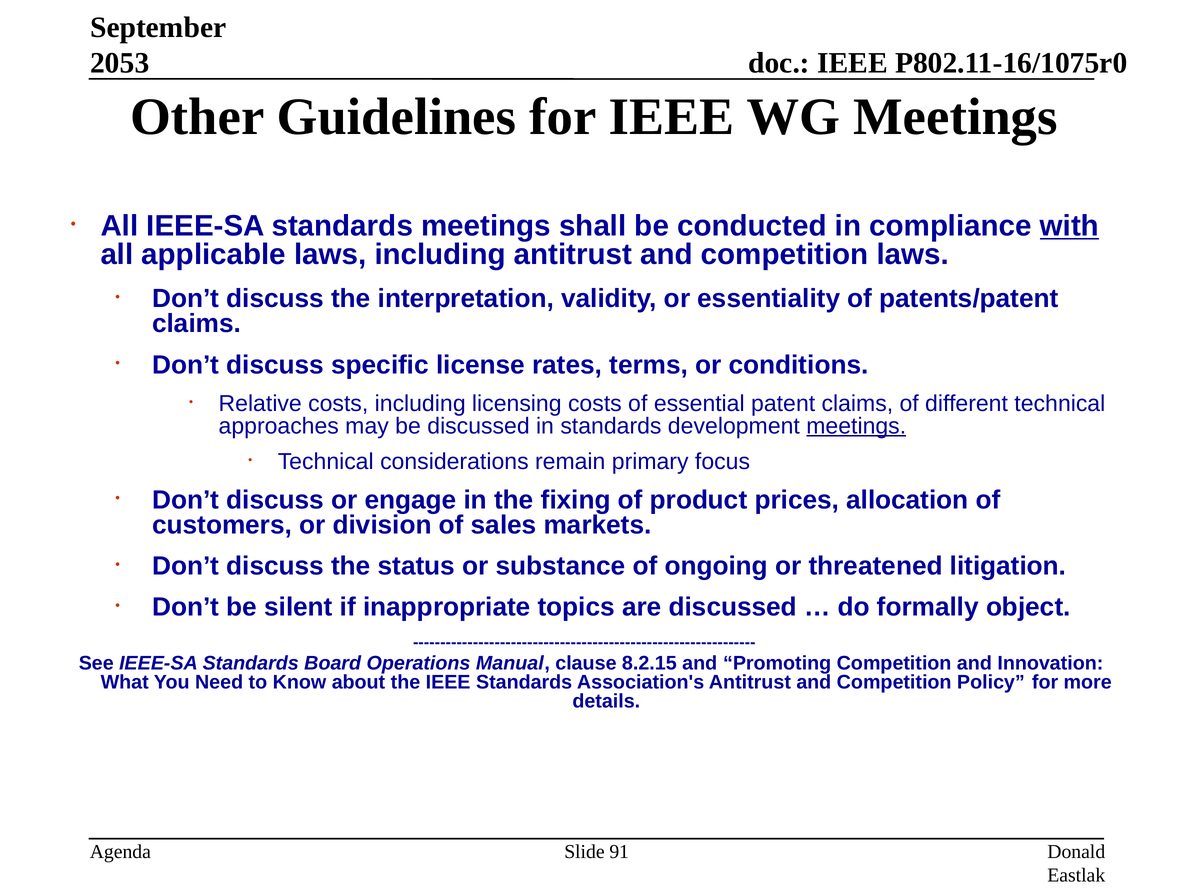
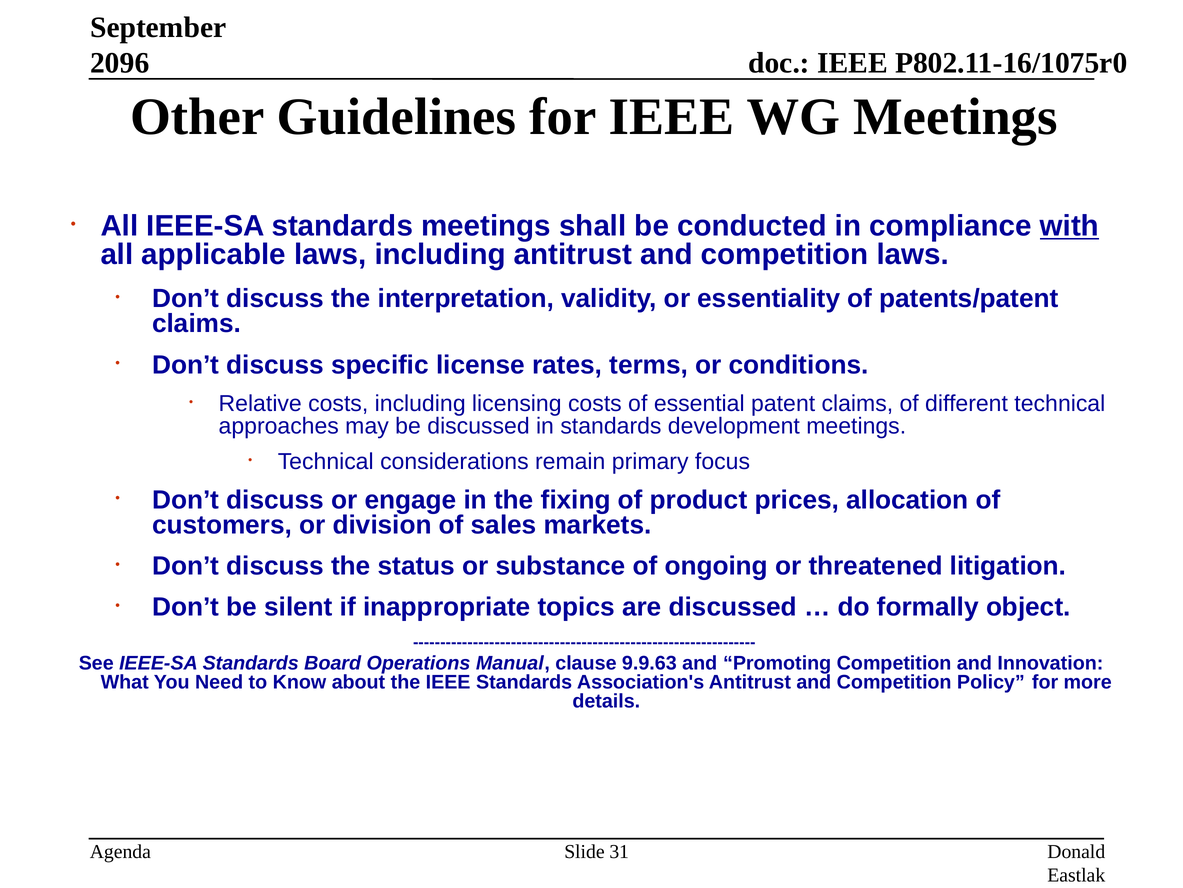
2053: 2053 -> 2096 (120, 63)
meetings underline: present -> none (856, 426)
8.2.15: 8.2.15 -> 9.9.63 (649, 663)
91: 91 -> 31 (619, 851)
